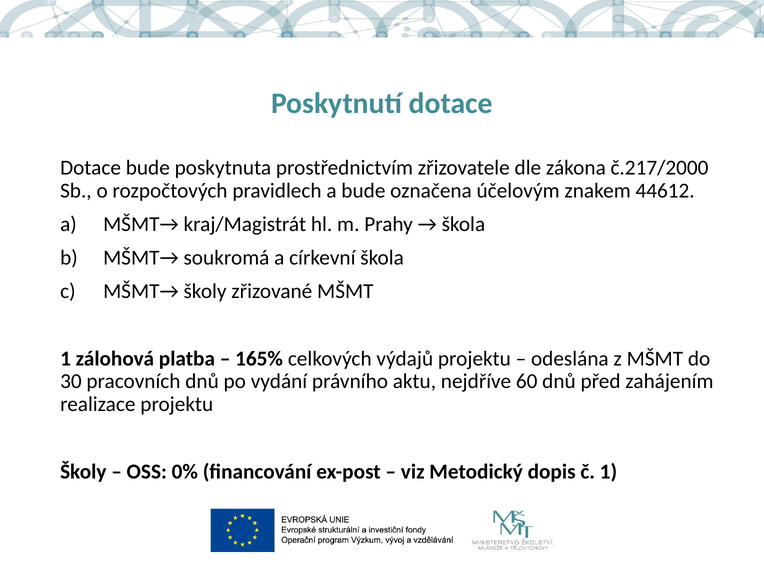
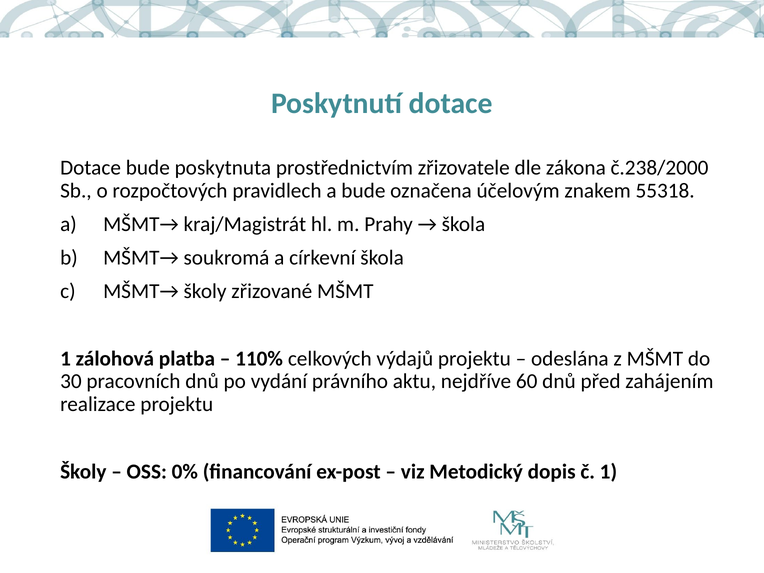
č.217/2000: č.217/2000 -> č.238/2000 (659, 168)
44612: 44612 -> 55318 (665, 191)
165%: 165% -> 110% (259, 359)
